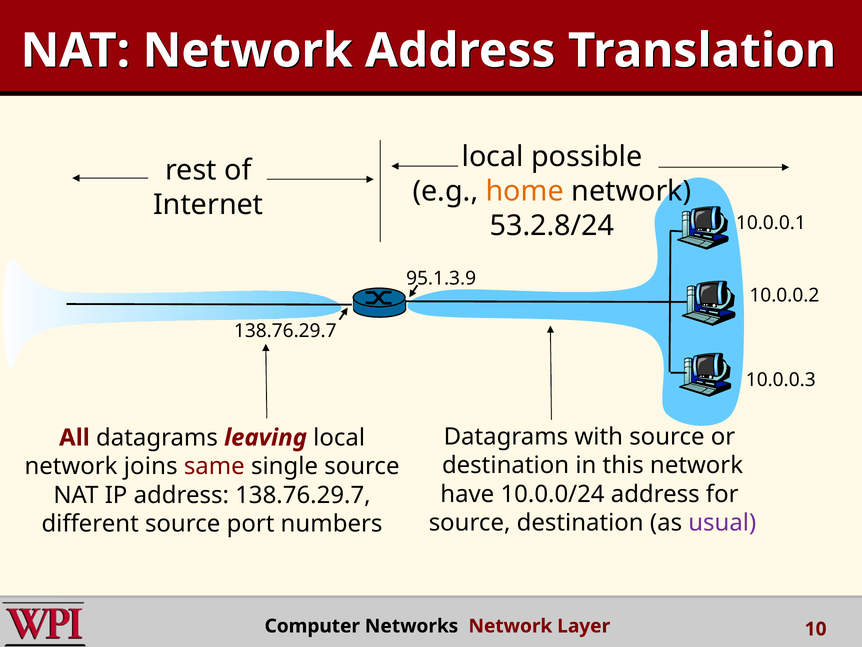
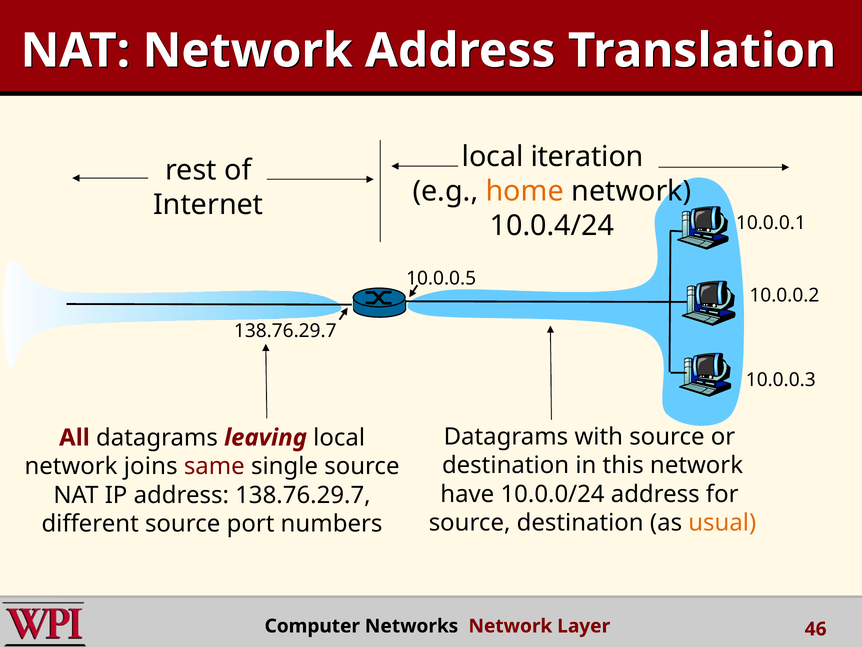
possible: possible -> iteration (587, 157)
53.2.8/24: 53.2.8/24 -> 10.0.4/24 (552, 226)
95.1.3.9: 95.1.3.9 -> 10.0.0.5 (441, 278)
usual colour: purple -> orange (722, 523)
10: 10 -> 46 (816, 629)
